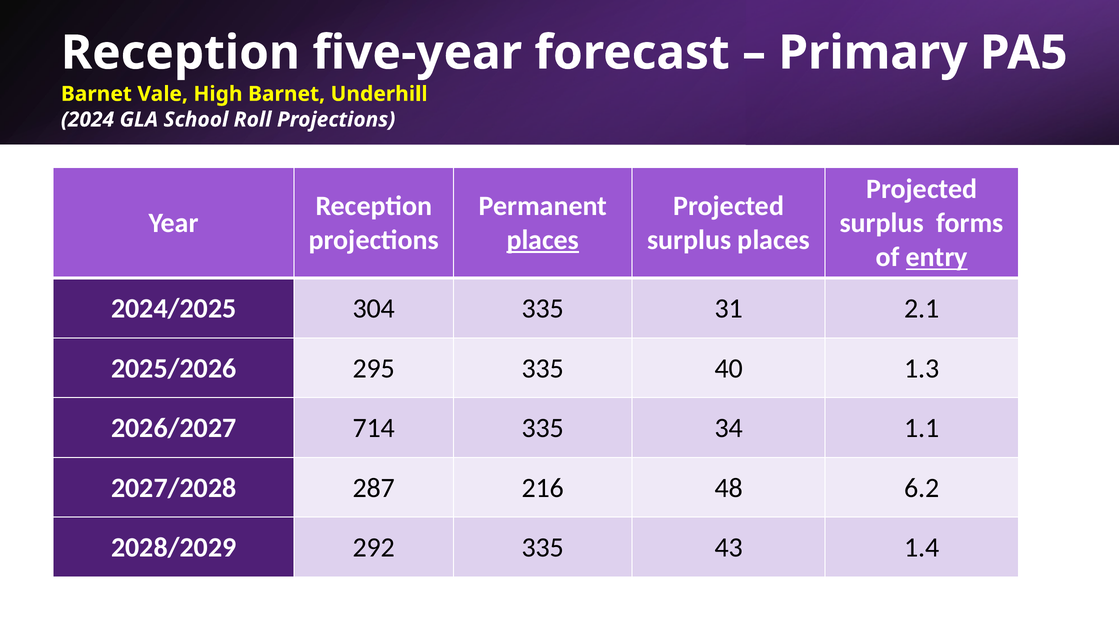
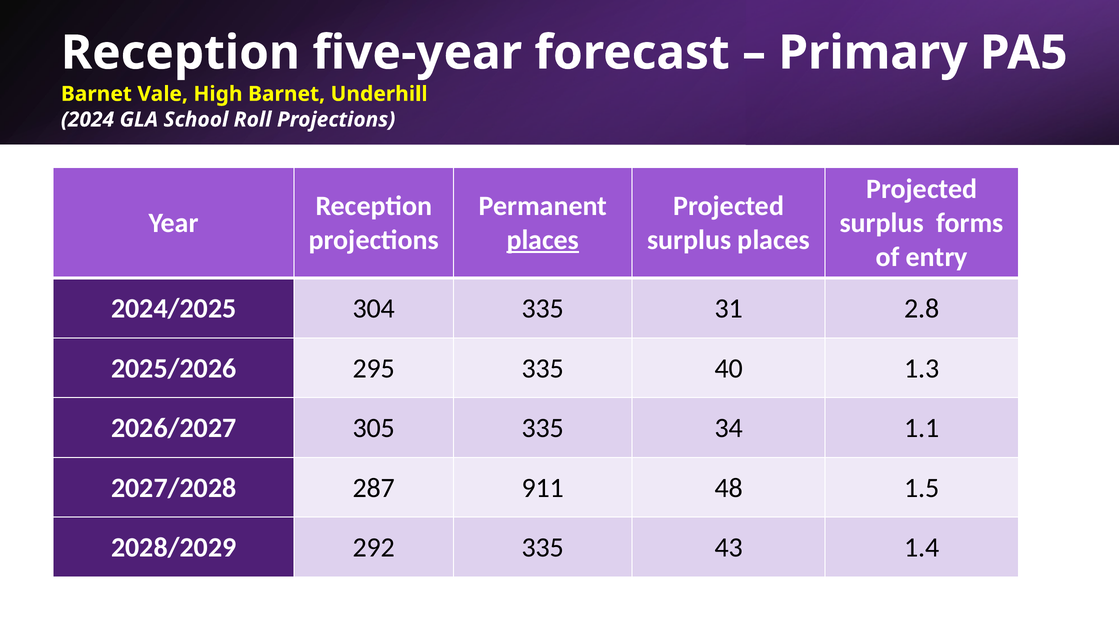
entry underline: present -> none (937, 257)
2.1: 2.1 -> 2.8 (922, 309)
714: 714 -> 305 (374, 428)
216: 216 -> 911 (543, 488)
6.2: 6.2 -> 1.5 (922, 488)
